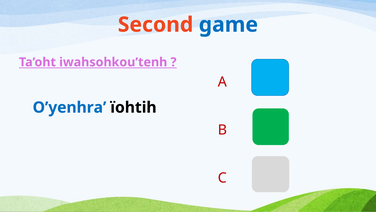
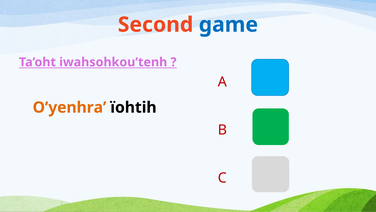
O’yenhra colour: blue -> orange (69, 107)
